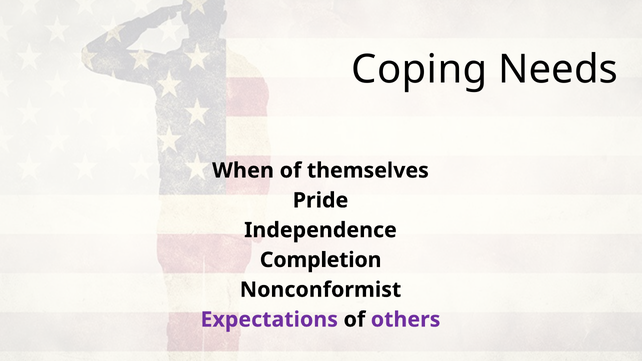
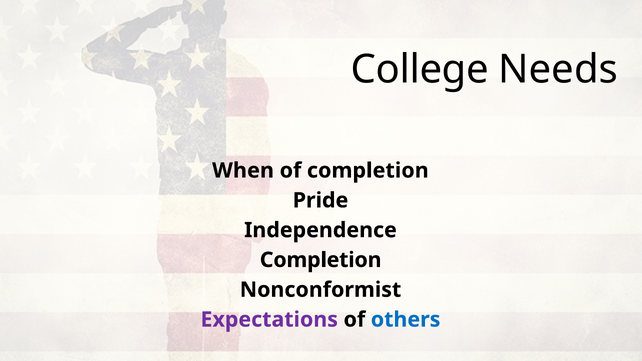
Coping: Coping -> College (420, 70)
of themselves: themselves -> completion (368, 171)
others colour: purple -> blue (406, 320)
